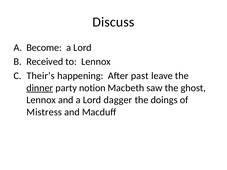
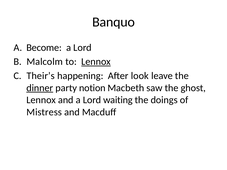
Discuss: Discuss -> Banquo (114, 22)
Received: Received -> Malcolm (45, 62)
Lennox underline: none -> present (96, 62)
past: past -> look (140, 76)
dagger: dagger -> waiting (118, 100)
